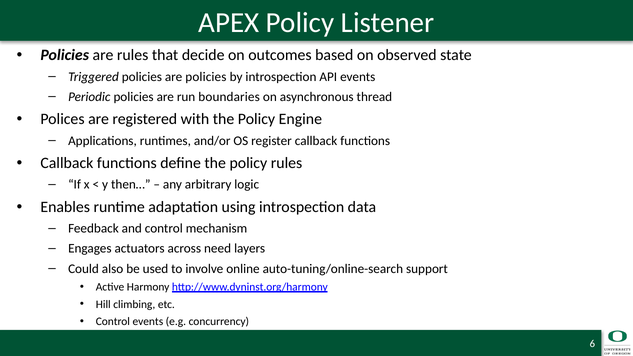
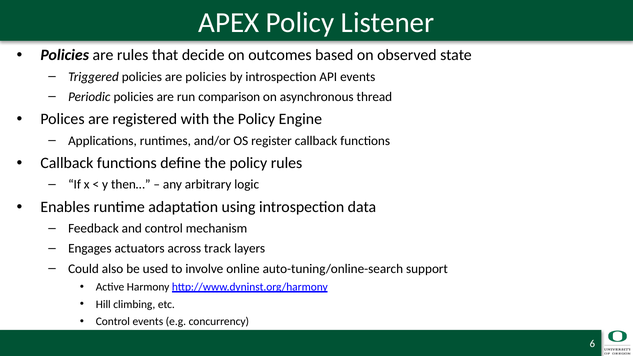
boundaries: boundaries -> comparison (229, 97)
need: need -> track (218, 249)
